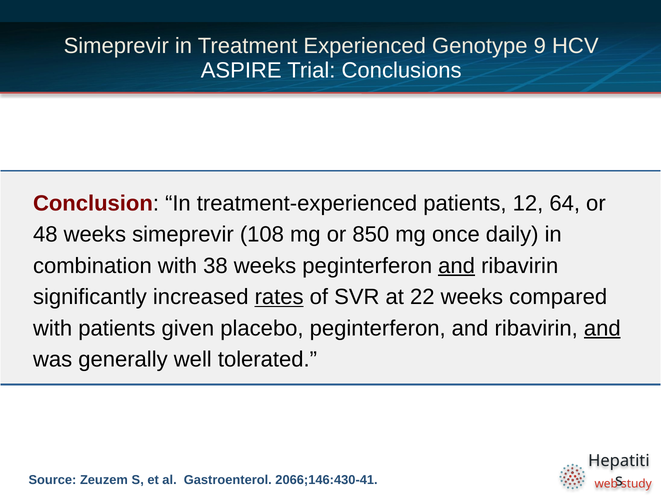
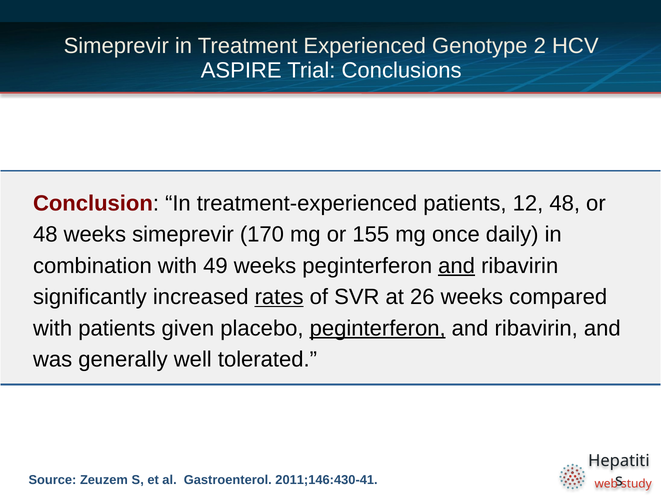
9: 9 -> 2 (540, 46)
12 64: 64 -> 48 (565, 203)
108: 108 -> 170 (262, 234)
850: 850 -> 155 (371, 234)
38: 38 -> 49 (215, 266)
22: 22 -> 26 (422, 297)
peginterferon underline: none -> present (378, 328)
and underline: present -> none (602, 328)
2066;146:430-41: 2066;146:430-41 -> 2011;146:430-41 (327, 480)
